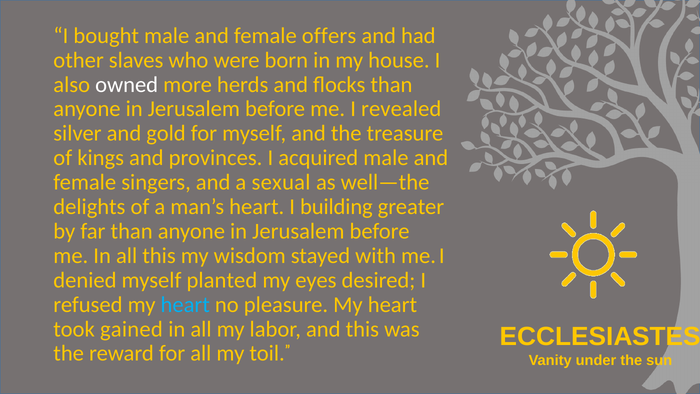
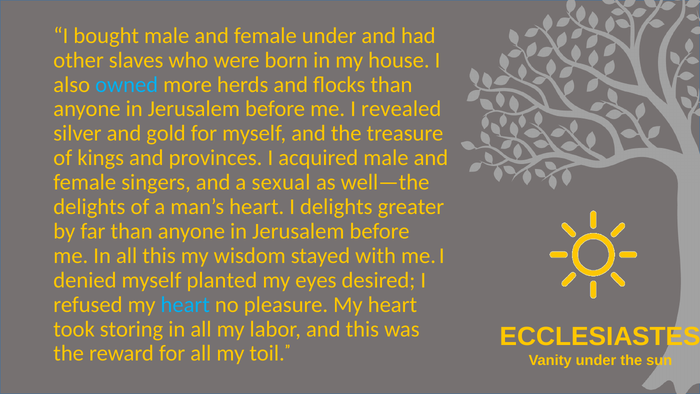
female offers: offers -> under (329, 36)
owned colour: white -> light blue (127, 85)
I building: building -> delights (336, 207)
gained: gained -> storing (132, 329)
